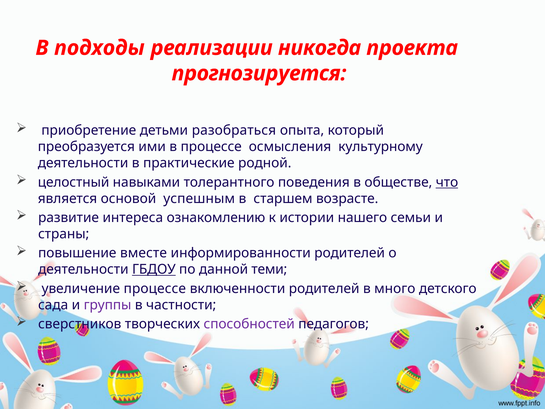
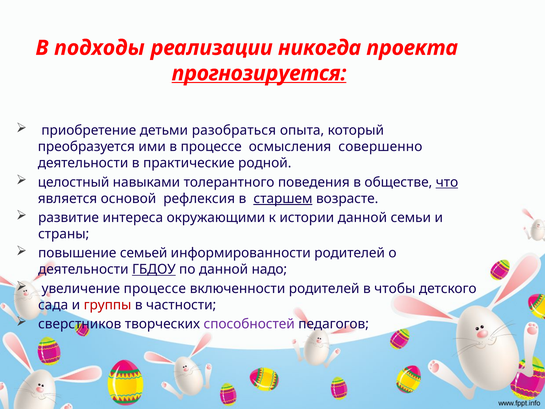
прогнозируется underline: none -> present (259, 73)
культурному: культурному -> совершенно (380, 147)
успешным: успешным -> рефлексия (199, 198)
старшем underline: none -> present (283, 198)
ознакомлению: ознакомлению -> окружающими (216, 218)
истории нашего: нашего -> данной (362, 218)
вместе: вместе -> семьей (144, 253)
теми: теми -> надо (269, 269)
много: много -> чтобы (395, 288)
группы colour: purple -> red (108, 305)
